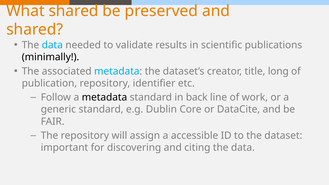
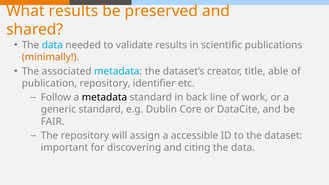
What shared: shared -> results (73, 11)
minimally colour: black -> orange (50, 57)
long: long -> able (278, 71)
